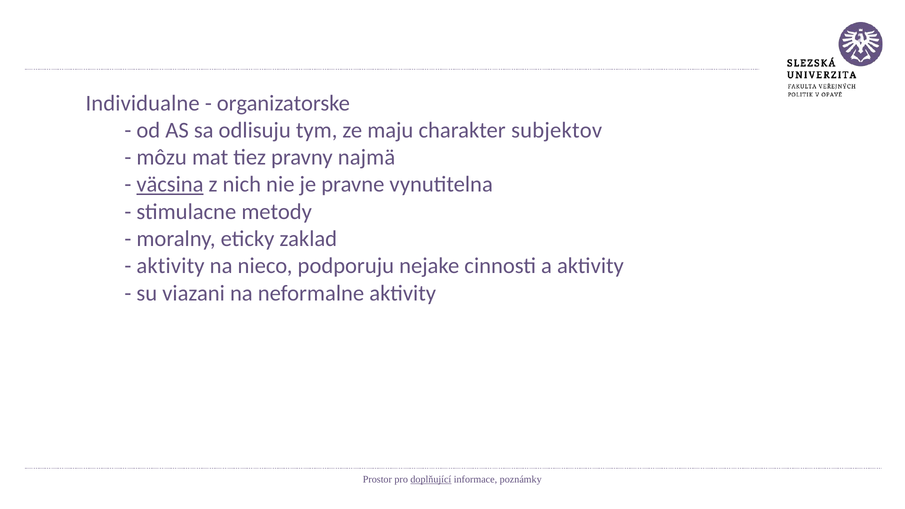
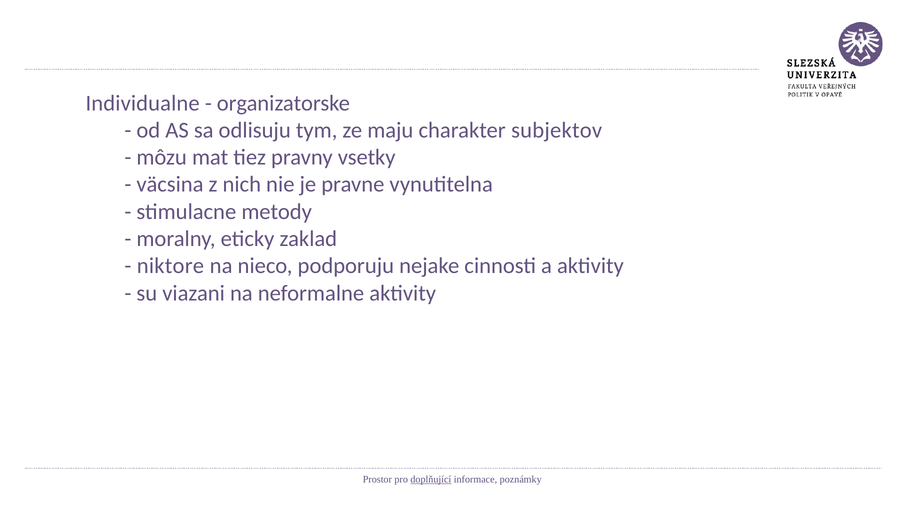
najmä: najmä -> vsetky (367, 157)
väcsina underline: present -> none (170, 185)
aktivity: aktivity -> niktore (170, 266)
